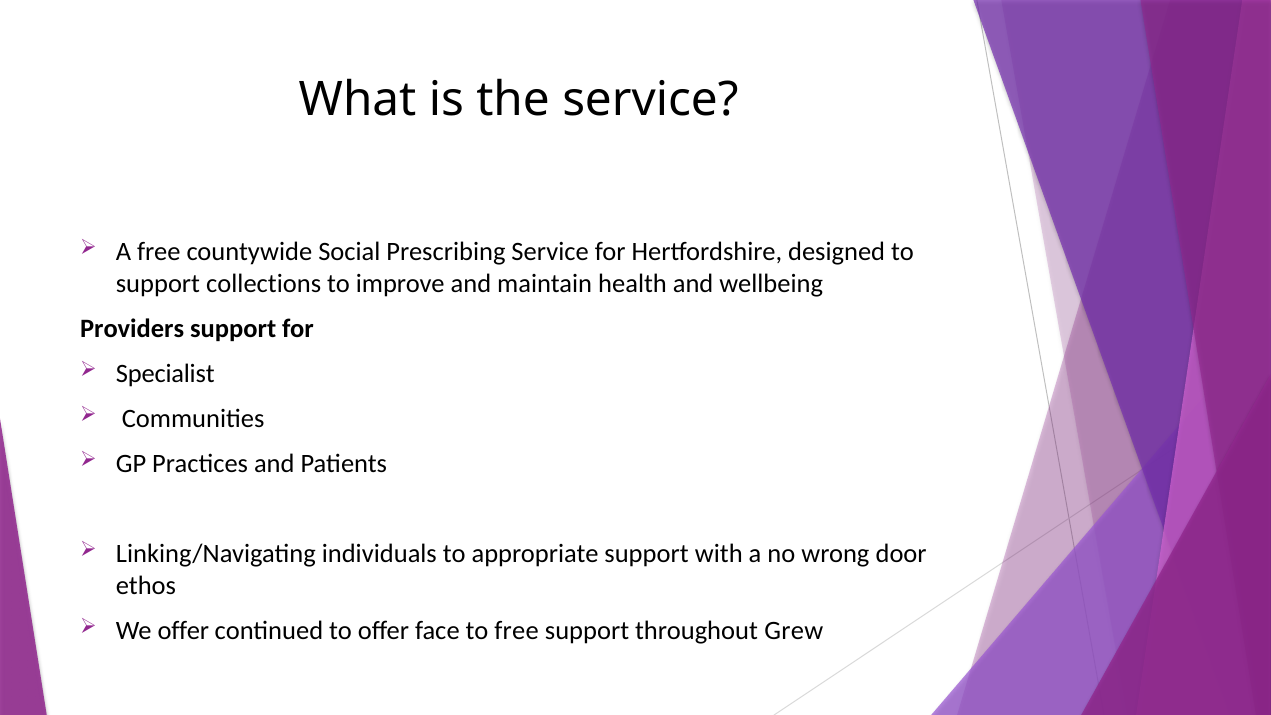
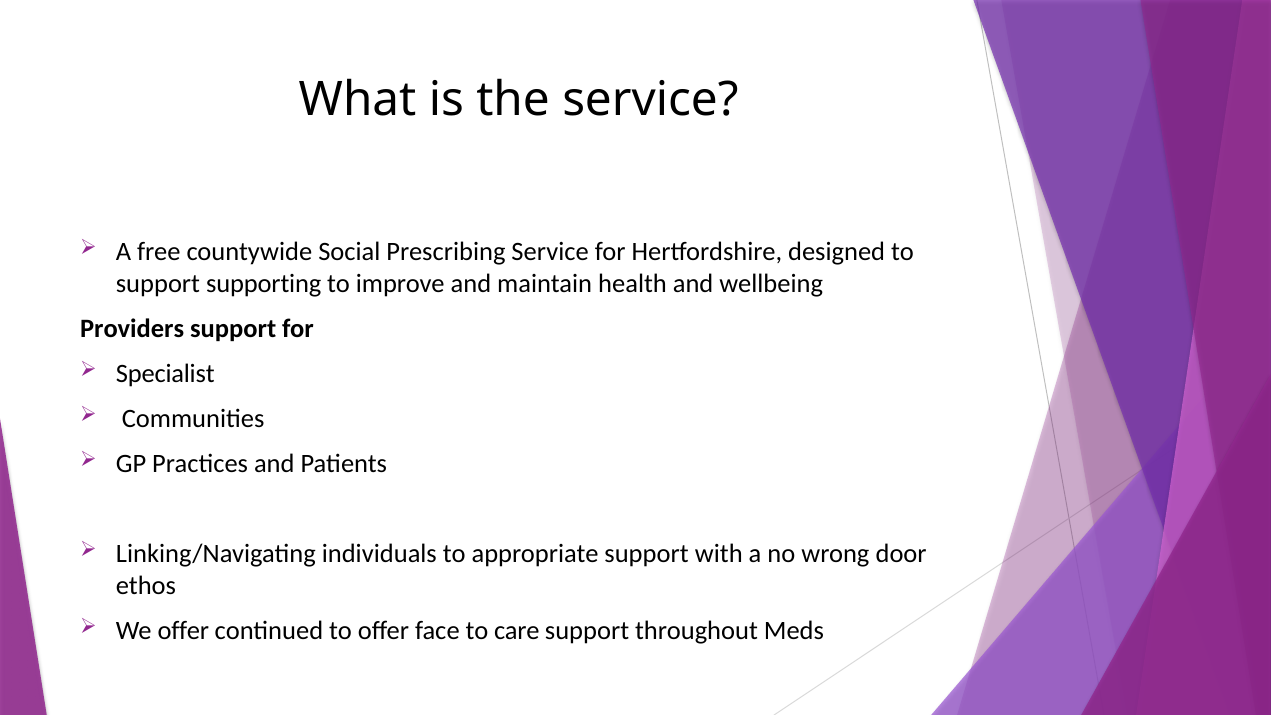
collections: collections -> supporting (264, 283)
to free: free -> care (517, 630)
Grew: Grew -> Meds (794, 630)
